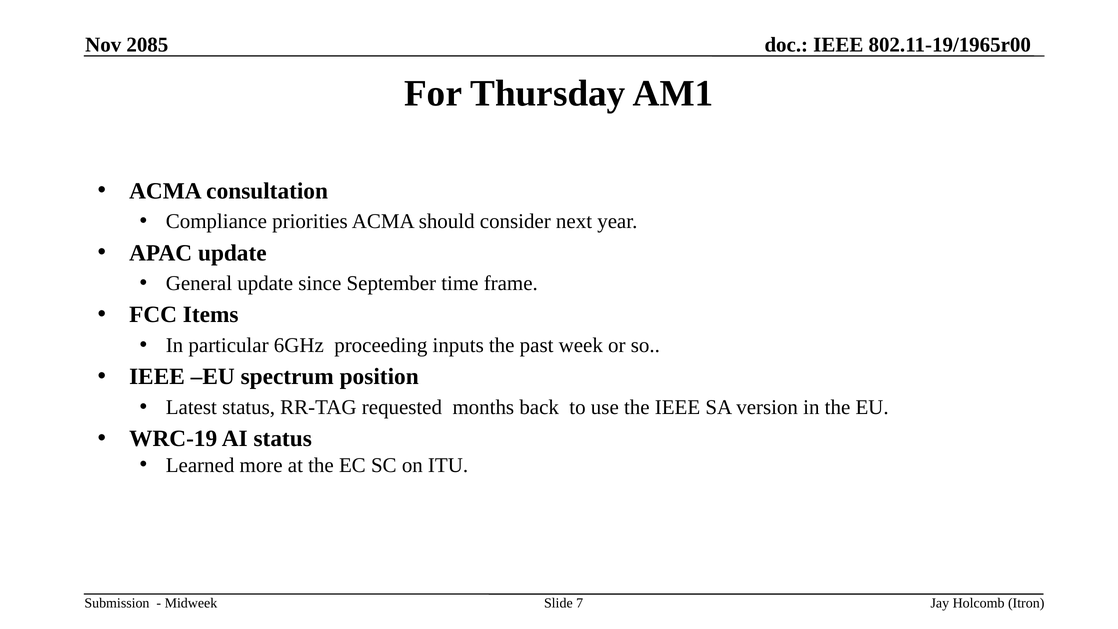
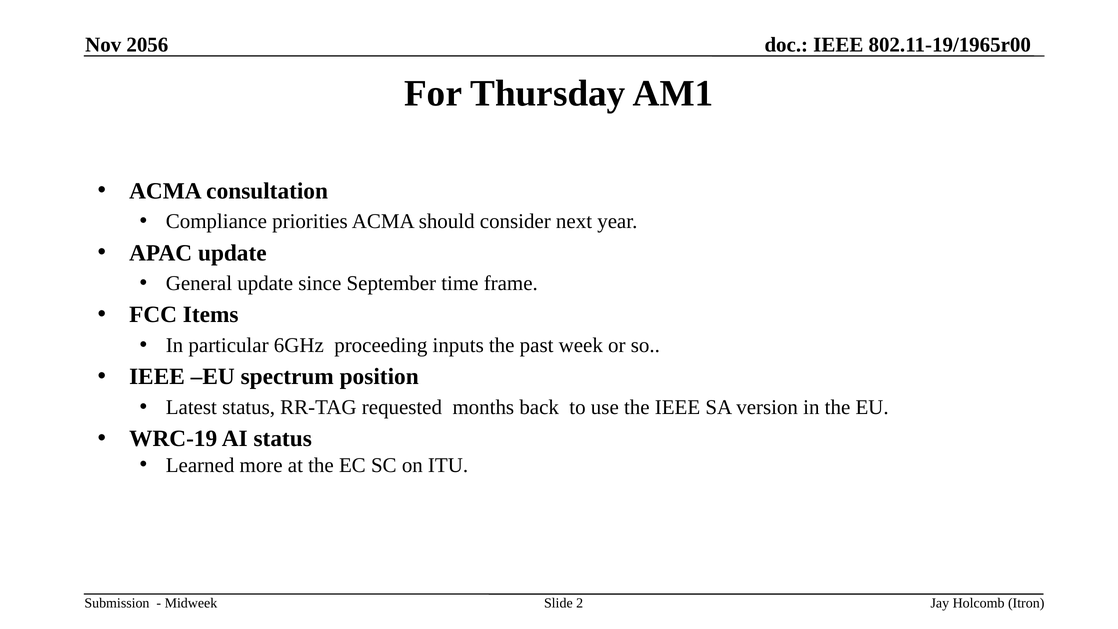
2085: 2085 -> 2056 (147, 45)
7: 7 -> 2 (580, 603)
